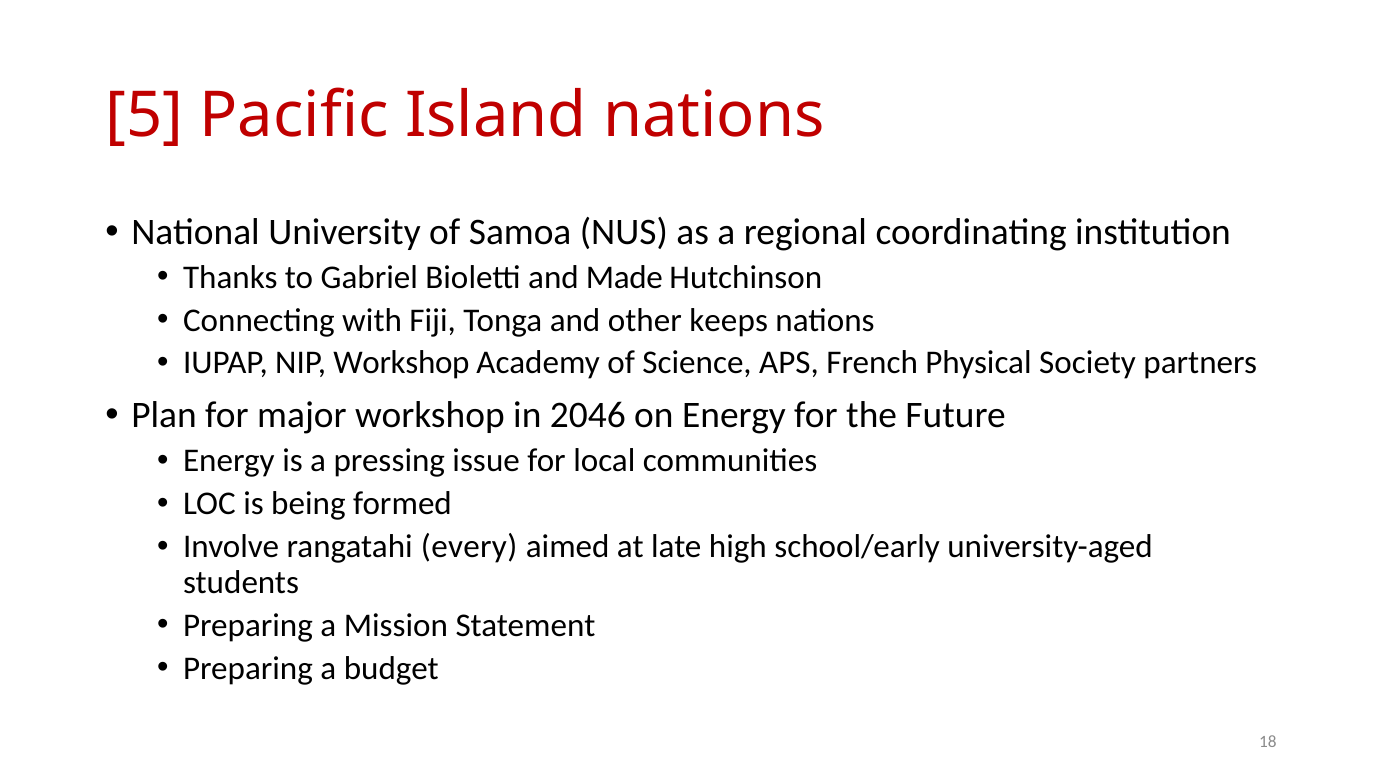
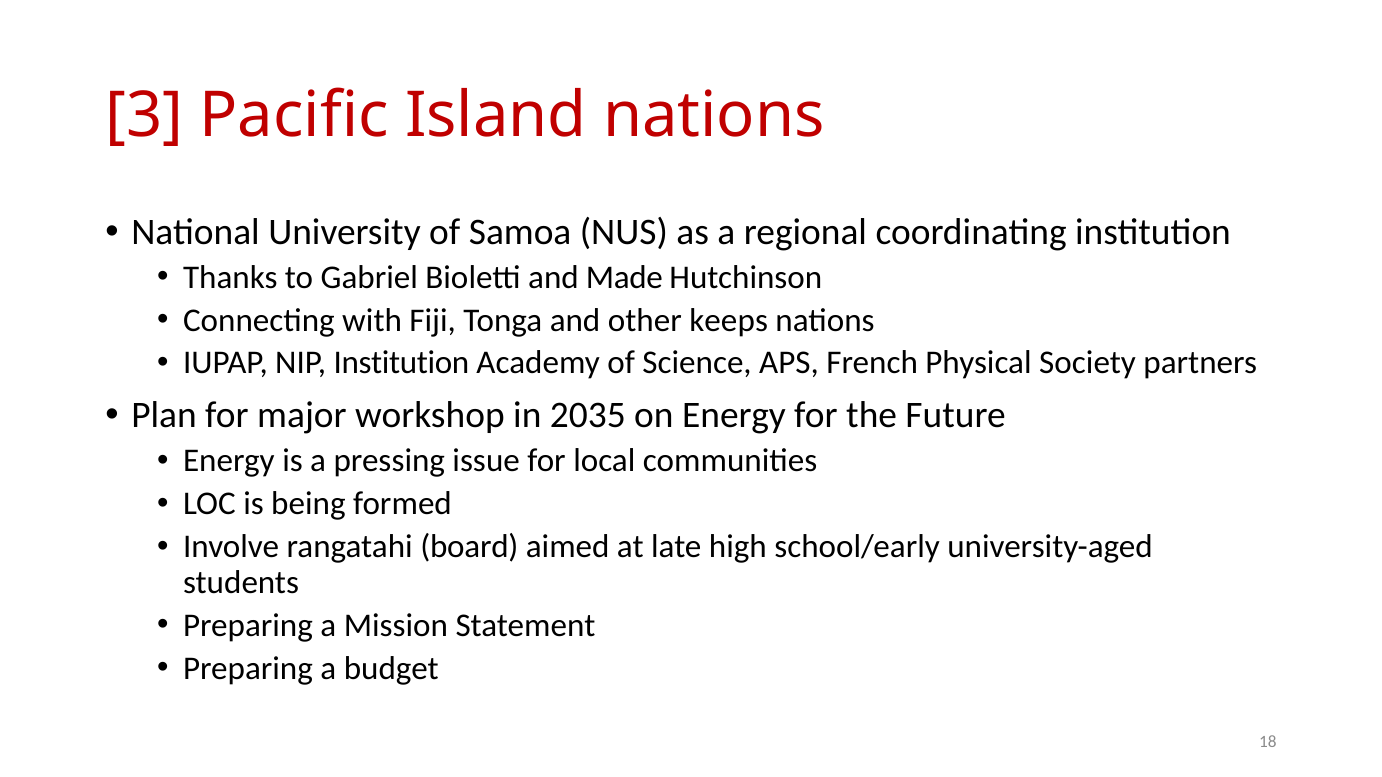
5: 5 -> 3 (144, 116)
NIP Workshop: Workshop -> Institution (401, 363)
2046: 2046 -> 2035 (588, 416)
every: every -> board (469, 547)
